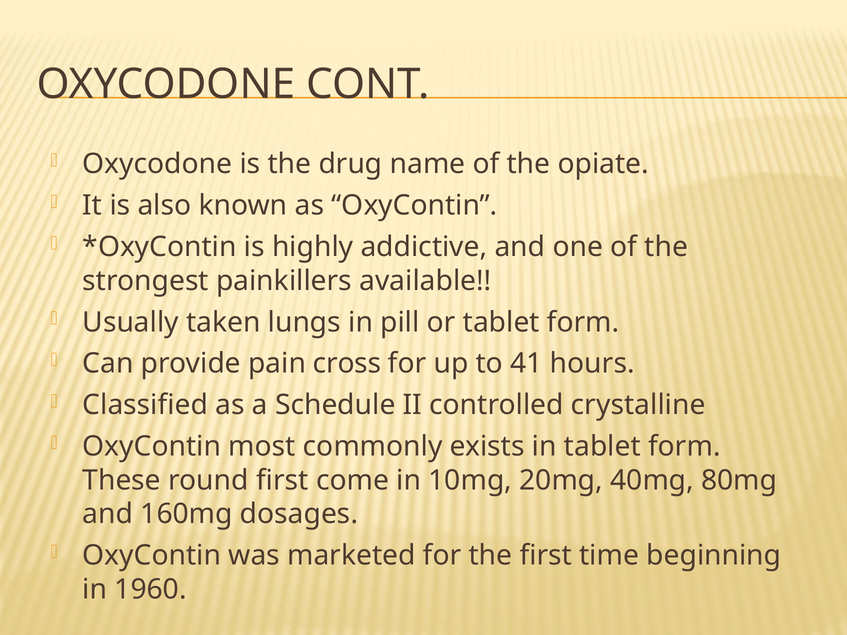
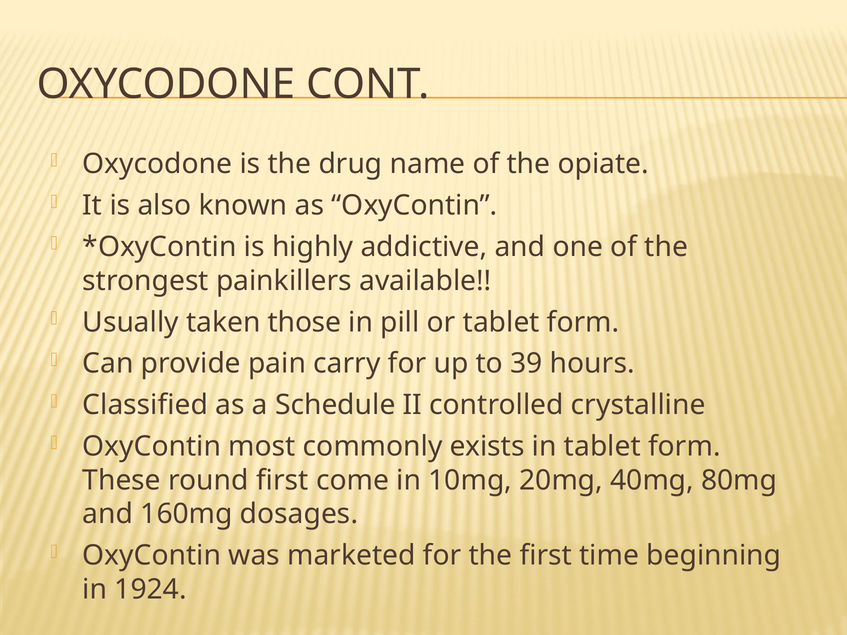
lungs: lungs -> those (304, 322)
cross: cross -> carry (347, 364)
41: 41 -> 39 (526, 364)
1960: 1960 -> 1924 (151, 590)
